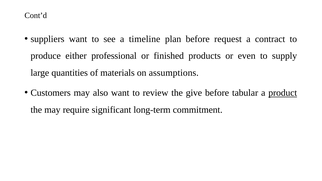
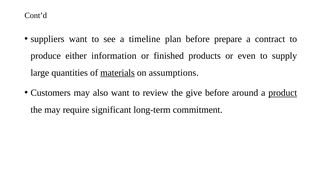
request: request -> prepare (228, 39)
professional: professional -> information (114, 56)
materials underline: none -> present (117, 73)
tabular: tabular -> around (245, 93)
